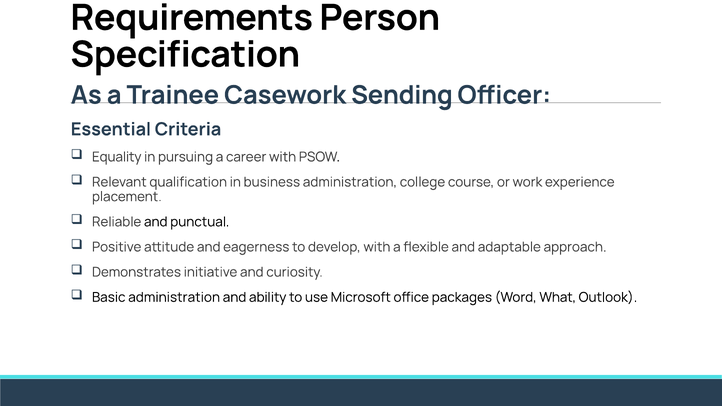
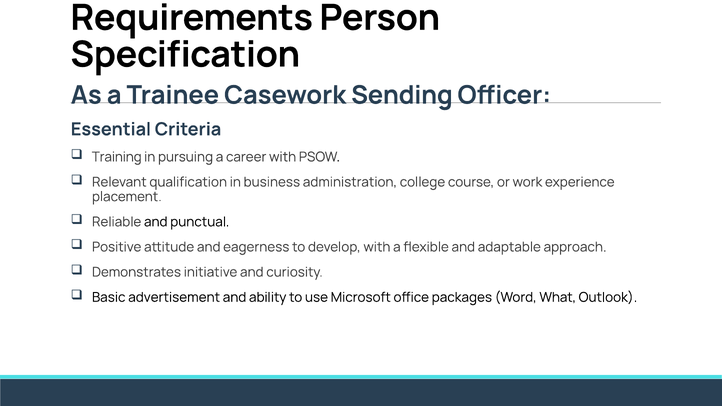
Equality: Equality -> Training (117, 157)
Basic administration: administration -> advertisement (174, 297)
